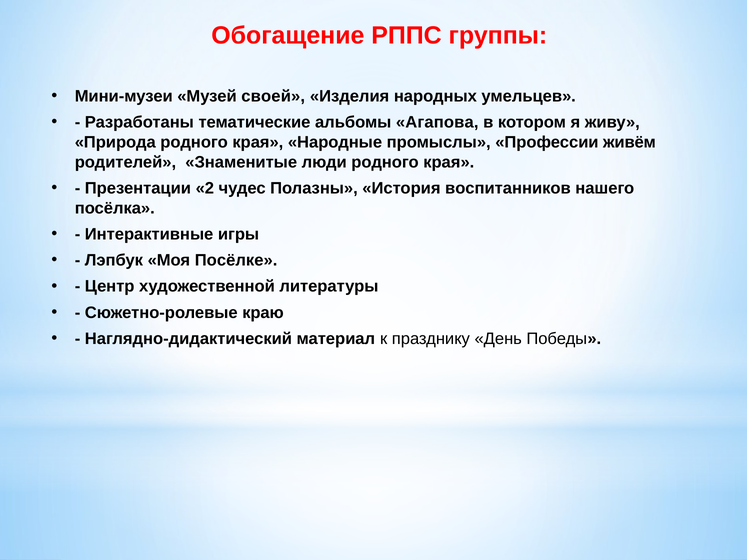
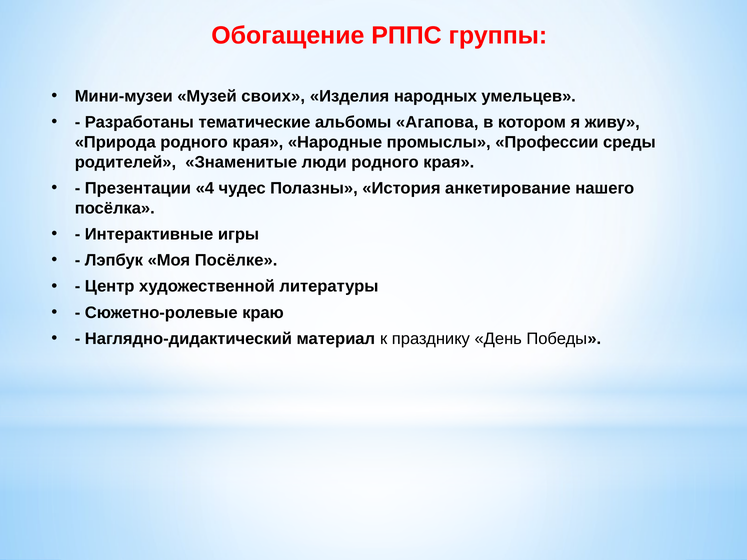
своей: своей -> своих (273, 96)
живём: живём -> среды (629, 142)
2: 2 -> 4 (205, 188)
воспитанников: воспитанников -> анкетирование (508, 188)
